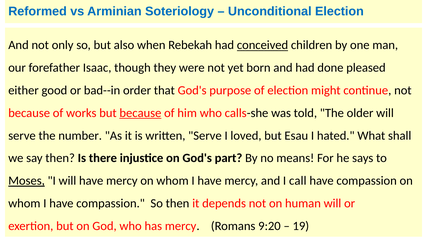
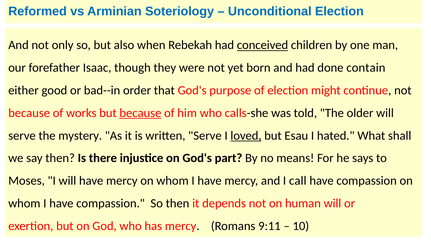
pleased: pleased -> contain (366, 68)
number: number -> mystery (80, 136)
loved underline: none -> present (246, 136)
Moses underline: present -> none (27, 181)
9:20: 9:20 -> 9:11 (269, 226)
19: 19 -> 10 (301, 226)
